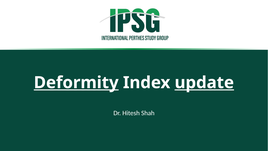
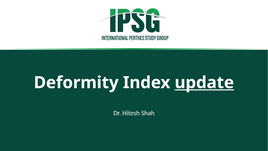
Deformity underline: present -> none (76, 82)
